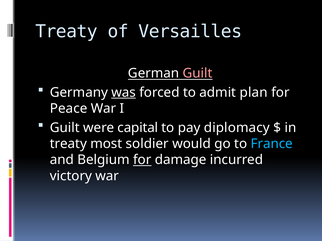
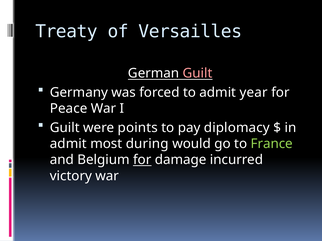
was underline: present -> none (124, 93)
plan: plan -> year (254, 93)
capital: capital -> points (138, 128)
treaty: treaty -> admit (68, 144)
soldier: soldier -> during (147, 144)
France colour: light blue -> light green (272, 144)
